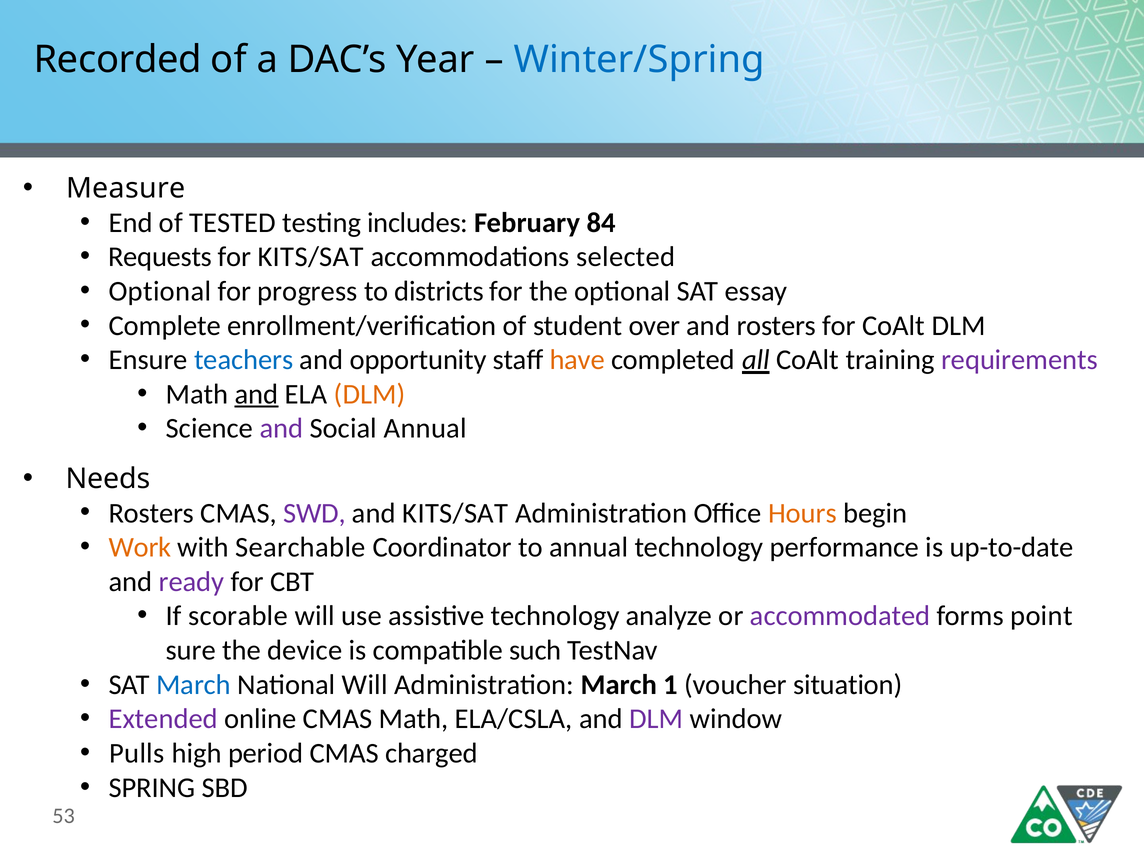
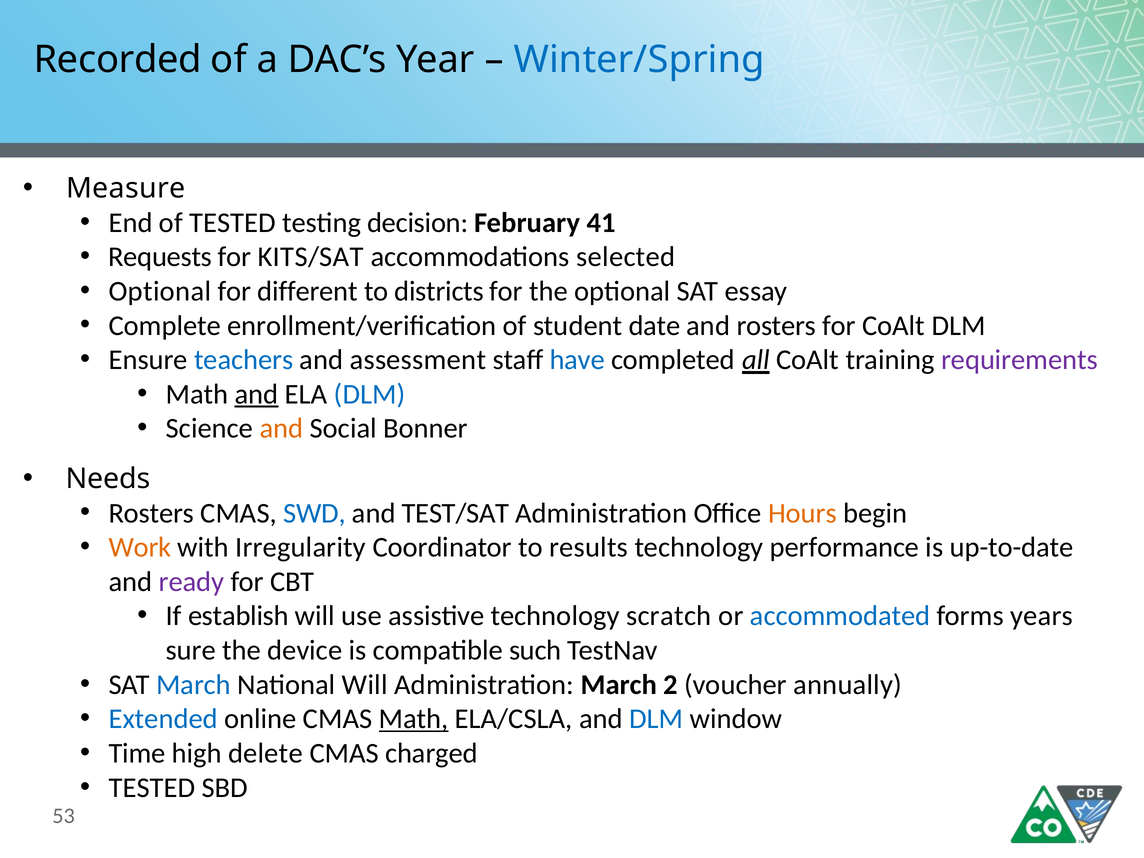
includes: includes -> decision (418, 223)
84: 84 -> 41 (601, 223)
progress: progress -> different (308, 291)
over: over -> date (654, 326)
opportunity: opportunity -> assessment (418, 360)
have colour: orange -> blue (577, 360)
DLM colour: orange -> blue (370, 394)
and colour: purple -> orange (281, 429)
Social Annual: Annual -> Bonner (426, 429)
SWD colour: purple -> blue (314, 513)
and KITS/SAT: KITS/SAT -> TEST/SAT (456, 513)
Searchable: Searchable -> Irregularity (301, 547)
to annual: annual -> results (589, 547)
scorable: scorable -> establish (238, 616)
analyze: analyze -> scratch (669, 616)
accommodated colour: purple -> blue (840, 616)
point: point -> years (1042, 616)
1: 1 -> 2 (671, 685)
situation: situation -> annually (848, 685)
Extended colour: purple -> blue (163, 719)
Math underline: none -> present (414, 719)
DLM colour: purple -> blue (656, 719)
Pulls: Pulls -> Time (137, 753)
period: period -> delete (265, 753)
SPRING: SPRING -> TESTED (152, 788)
